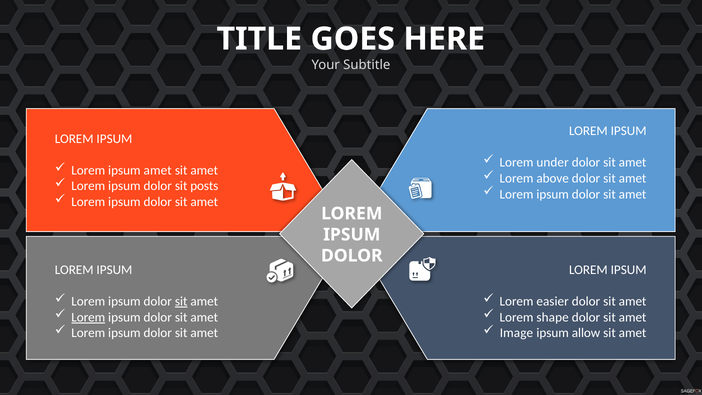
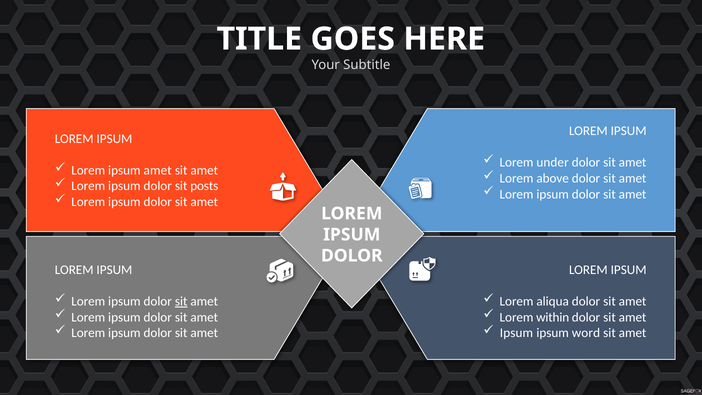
easier: easier -> aliqua (553, 301)
Lorem underline: present -> none (88, 317)
shape: shape -> within (553, 317)
Image: Image -> Ipsum (516, 333)
allow: allow -> word (586, 333)
